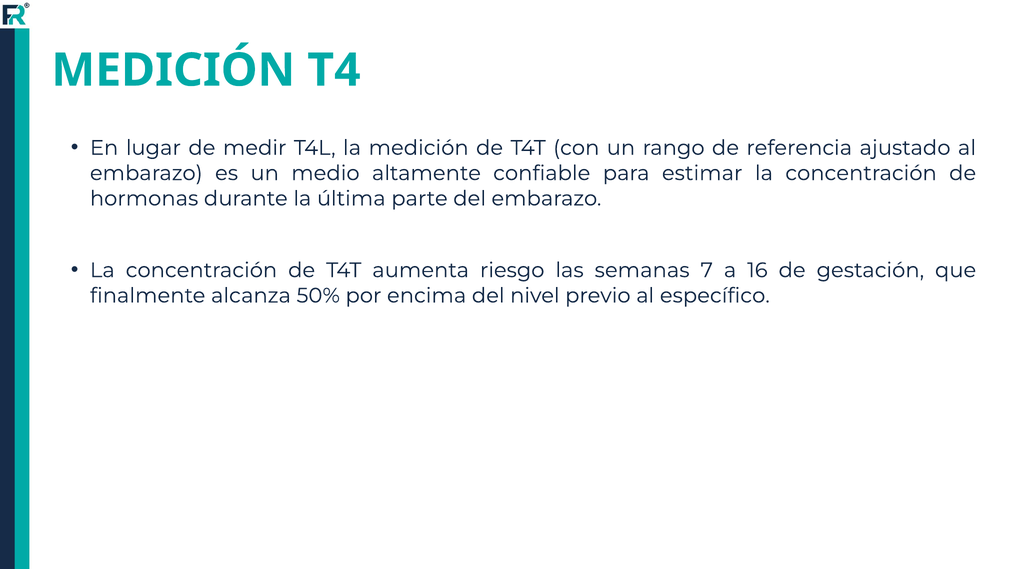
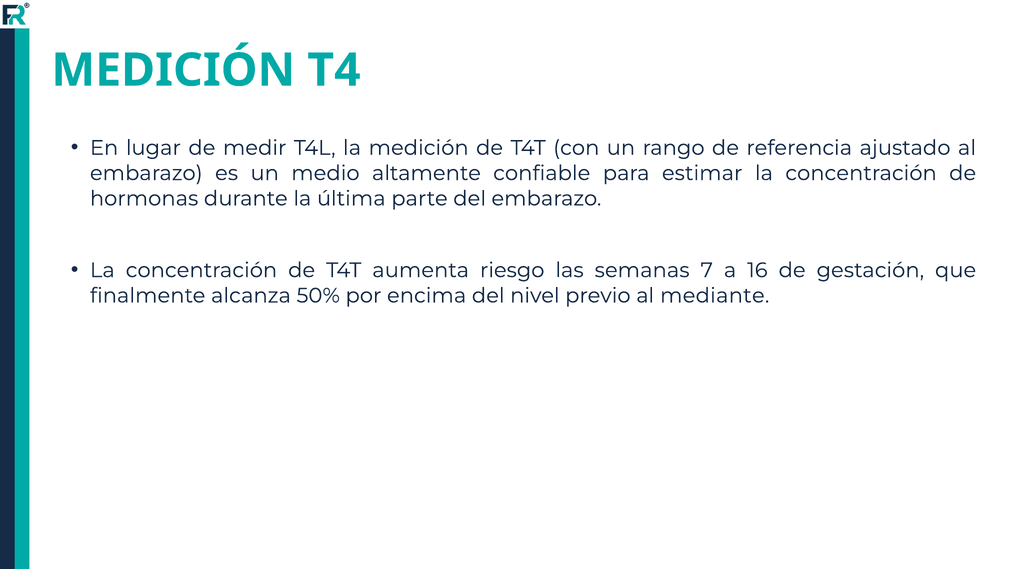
específico: específico -> mediante (715, 296)
